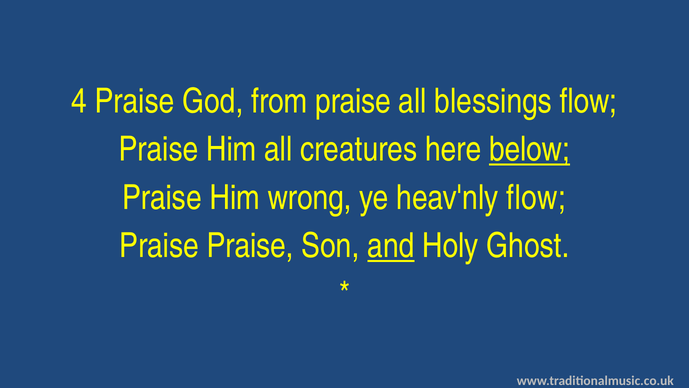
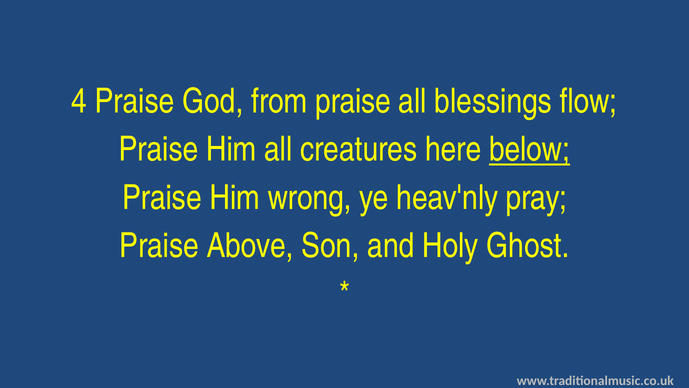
heav'nly flow: flow -> pray (537, 198)
Praise Praise: Praise -> Above (250, 246)
and underline: present -> none (391, 246)
